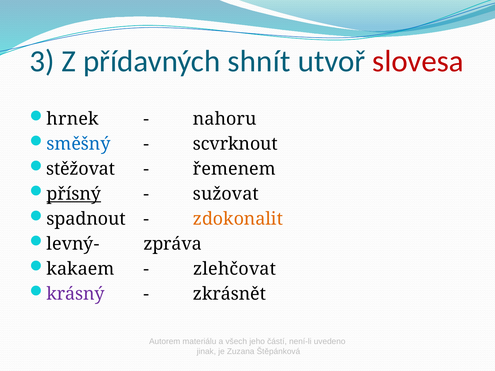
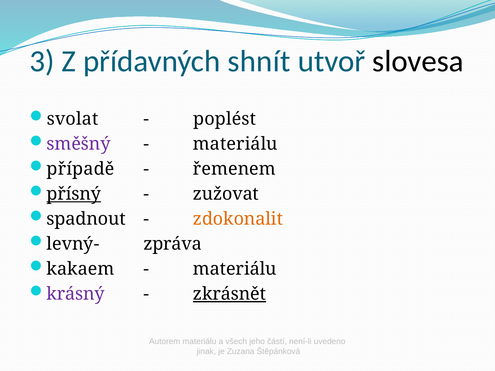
slovesa colour: red -> black (418, 61)
hrnek: hrnek -> svolat (73, 119)
nahoru: nahoru -> poplést (225, 119)
směšný colour: blue -> purple (79, 144)
scvrknout: scvrknout -> materiálu (235, 144)
stěžovat: stěžovat -> případě (81, 169)
sužovat: sužovat -> zužovat (226, 194)
zlehčovat: zlehčovat -> materiálu (235, 269)
zkrásnět underline: none -> present (230, 294)
